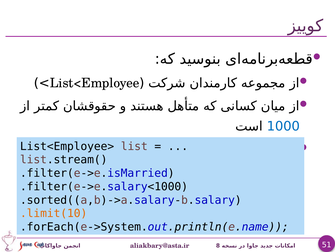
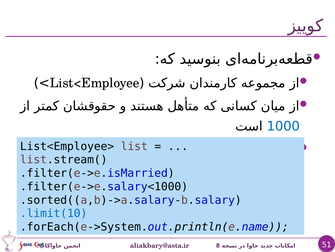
.limit(10 colour: orange -> blue (54, 213)
